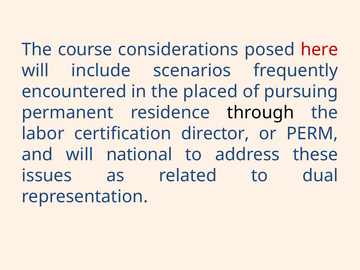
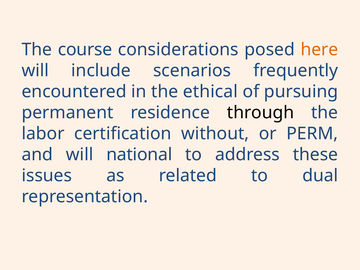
here colour: red -> orange (319, 50)
placed: placed -> ethical (210, 92)
director: director -> without (215, 134)
